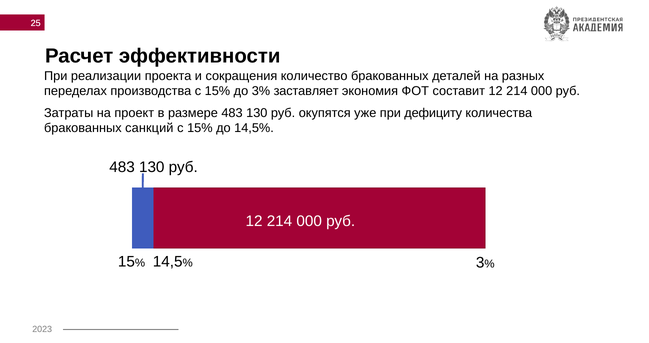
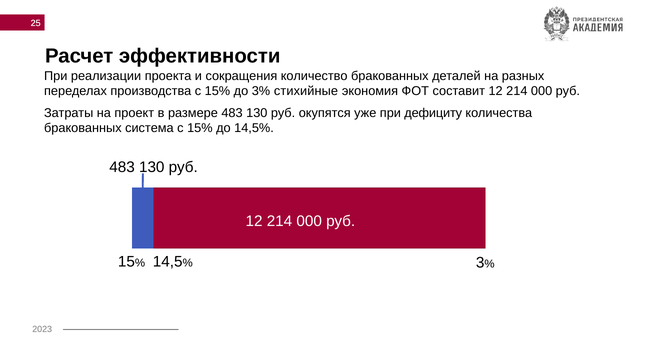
заставляет: заставляет -> стихийные (306, 91)
санкций: санкций -> система (149, 128)
